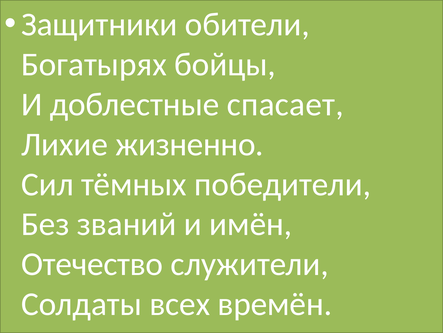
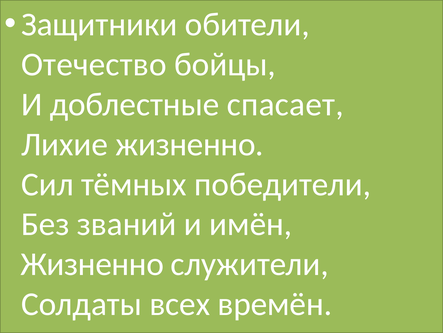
Богатырях: Богатырях -> Отечество (94, 64)
Отечество: Отечество -> Жизненно (92, 264)
